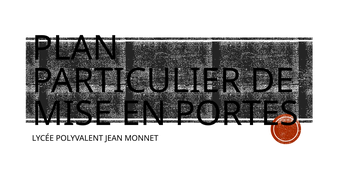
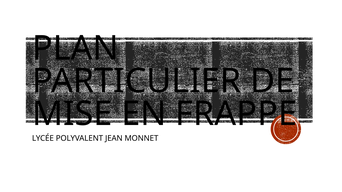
PORTES: PORTES -> FRAPPE (236, 114)
